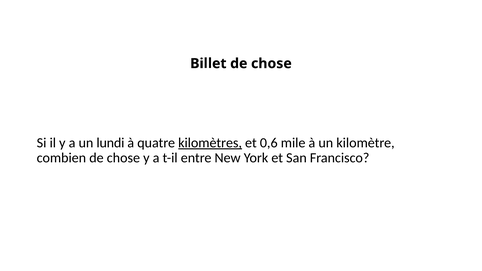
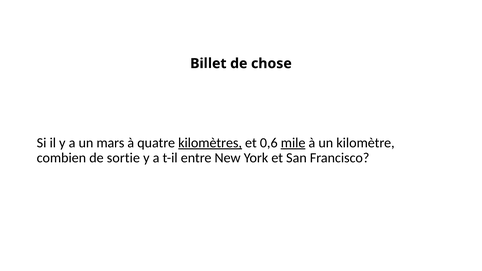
lundi: lundi -> mars (110, 143)
mile underline: none -> present (293, 143)
combien de chose: chose -> sortie (123, 158)
